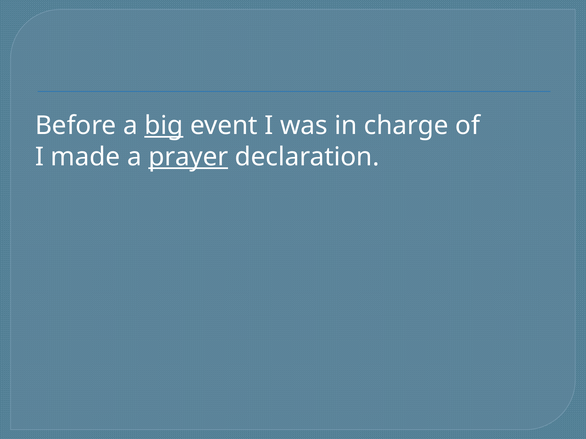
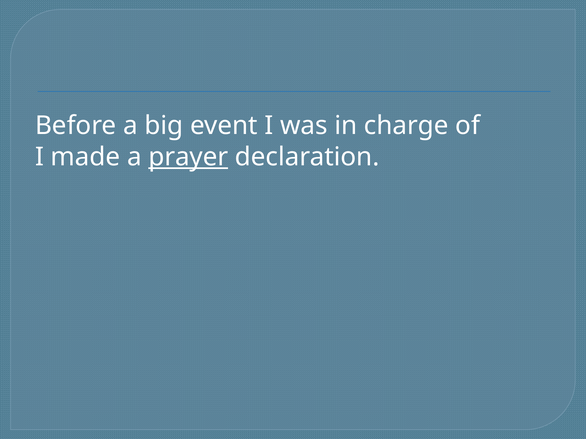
big underline: present -> none (164, 126)
